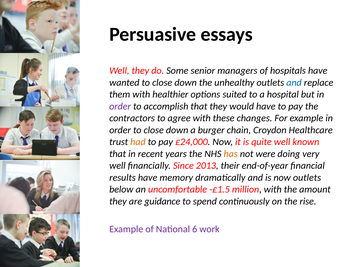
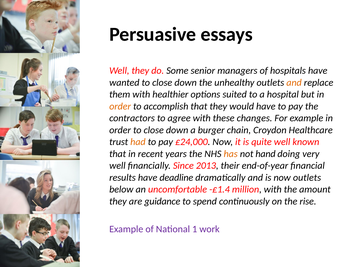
and colour: blue -> orange (294, 83)
order colour: purple -> orange (120, 106)
were: were -> hand (266, 154)
memory: memory -> deadline (176, 178)
-£1.5: -£1.5 -> -£1.4 (219, 189)
6: 6 -> 1 (195, 229)
